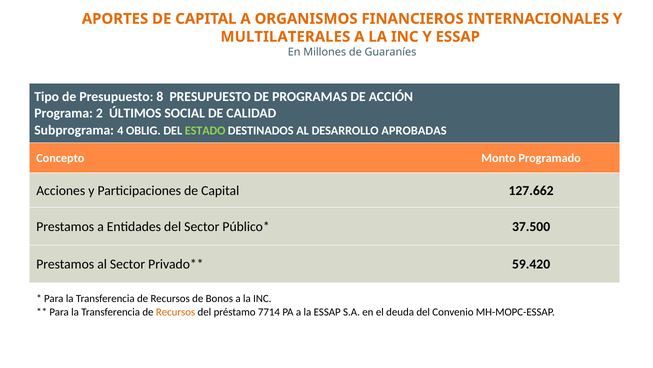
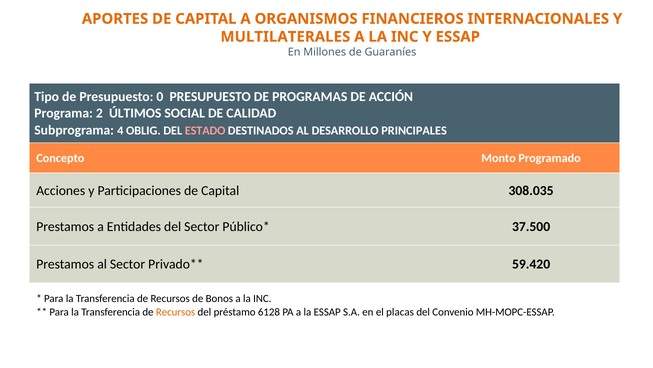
8: 8 -> 0 (160, 97)
ESTADO colour: light green -> pink (205, 130)
APROBADAS: APROBADAS -> PRINCIPALES (414, 130)
127.662: 127.662 -> 308.035 (531, 190)
7714: 7714 -> 6128 (269, 312)
deuda: deuda -> placas (400, 312)
